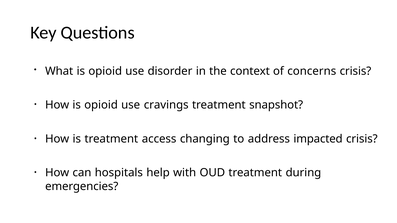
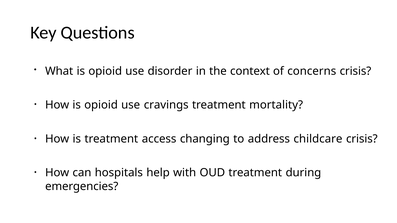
snapshot: snapshot -> mortality (276, 105)
impacted: impacted -> childcare (318, 139)
